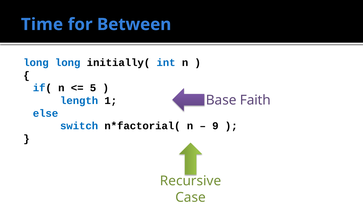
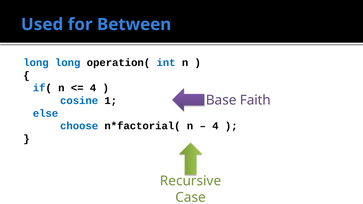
Time: Time -> Used (42, 24)
initially(: initially( -> operation( (118, 63)
5: 5 -> 4 (93, 88)
length: length -> cosine (79, 101)
switch: switch -> choose (79, 126)
9: 9 -> 4 (215, 126)
